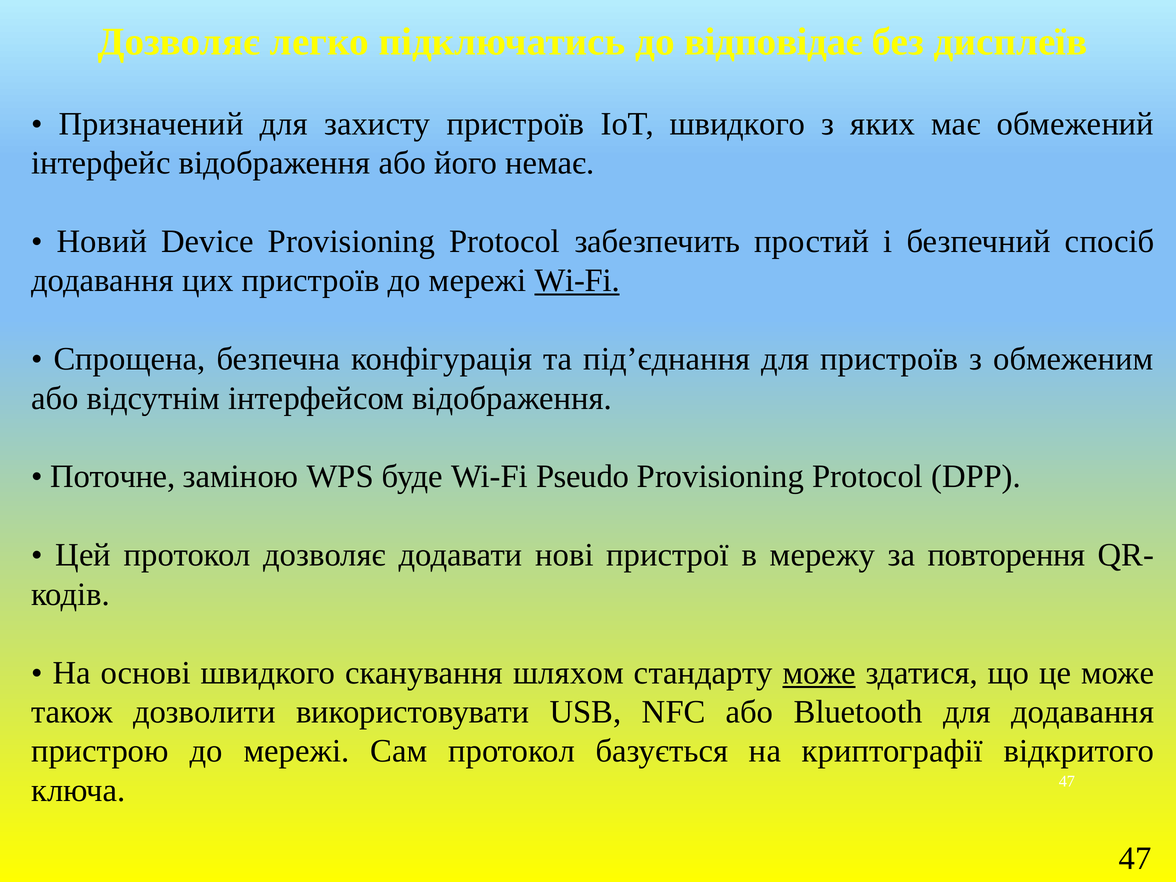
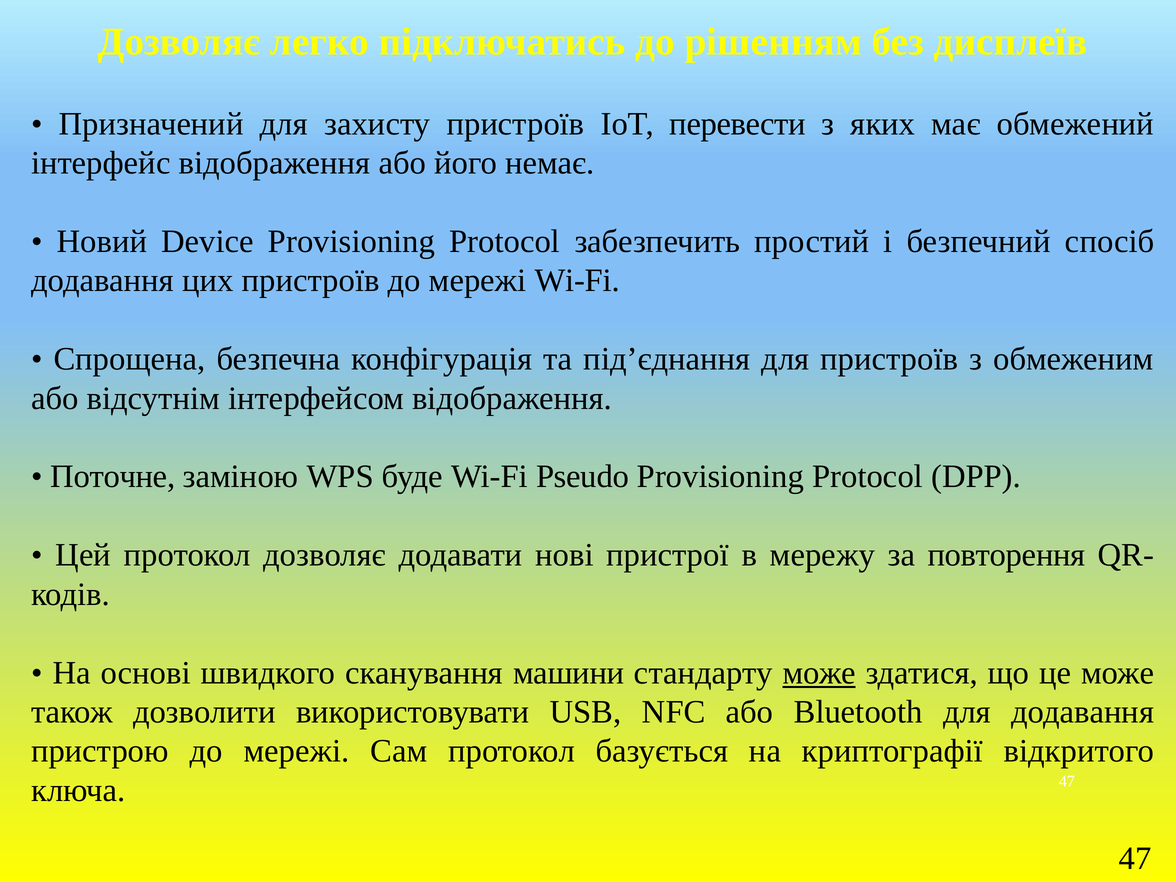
відповідає: відповідає -> рішенням (773, 42)
IoT швидкого: швидкого -> перевести (738, 124)
Wi-Fi underline: present -> none (577, 281)
шляхом: шляхом -> машини (569, 673)
